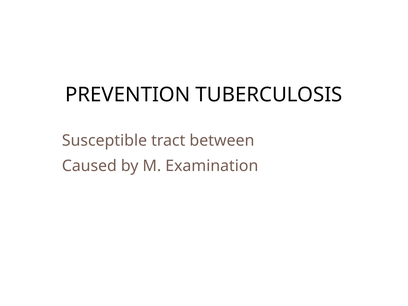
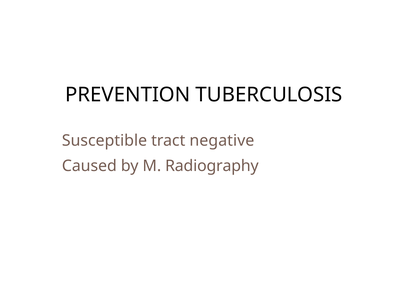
between: between -> negative (222, 141)
Examination: Examination -> Radiography (212, 166)
